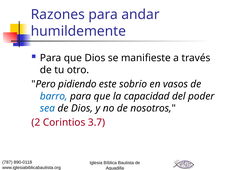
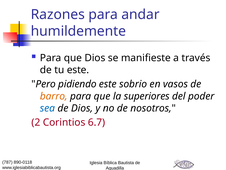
tu otro: otro -> este (78, 70)
barro colour: blue -> orange (54, 96)
capacidad: capacidad -> superiores (147, 96)
3.7: 3.7 -> 6.7 (97, 122)
